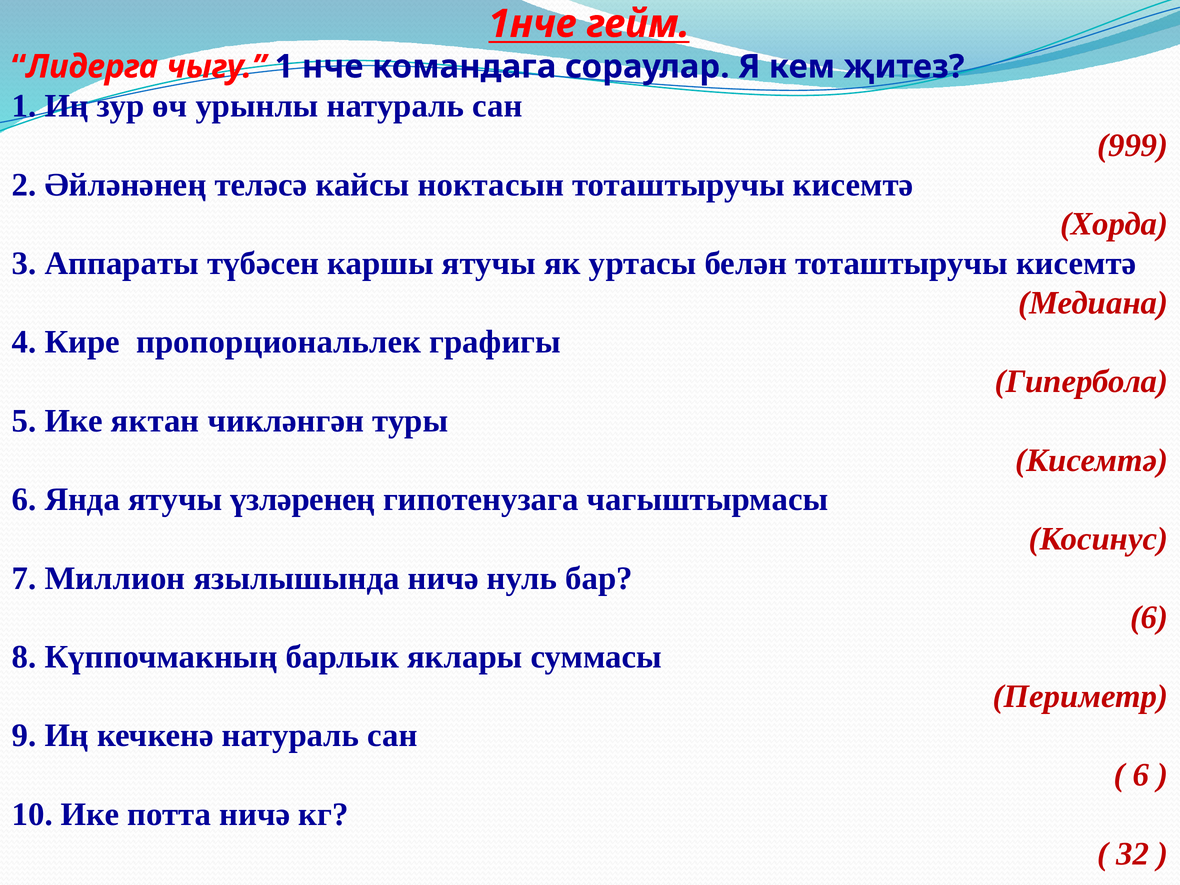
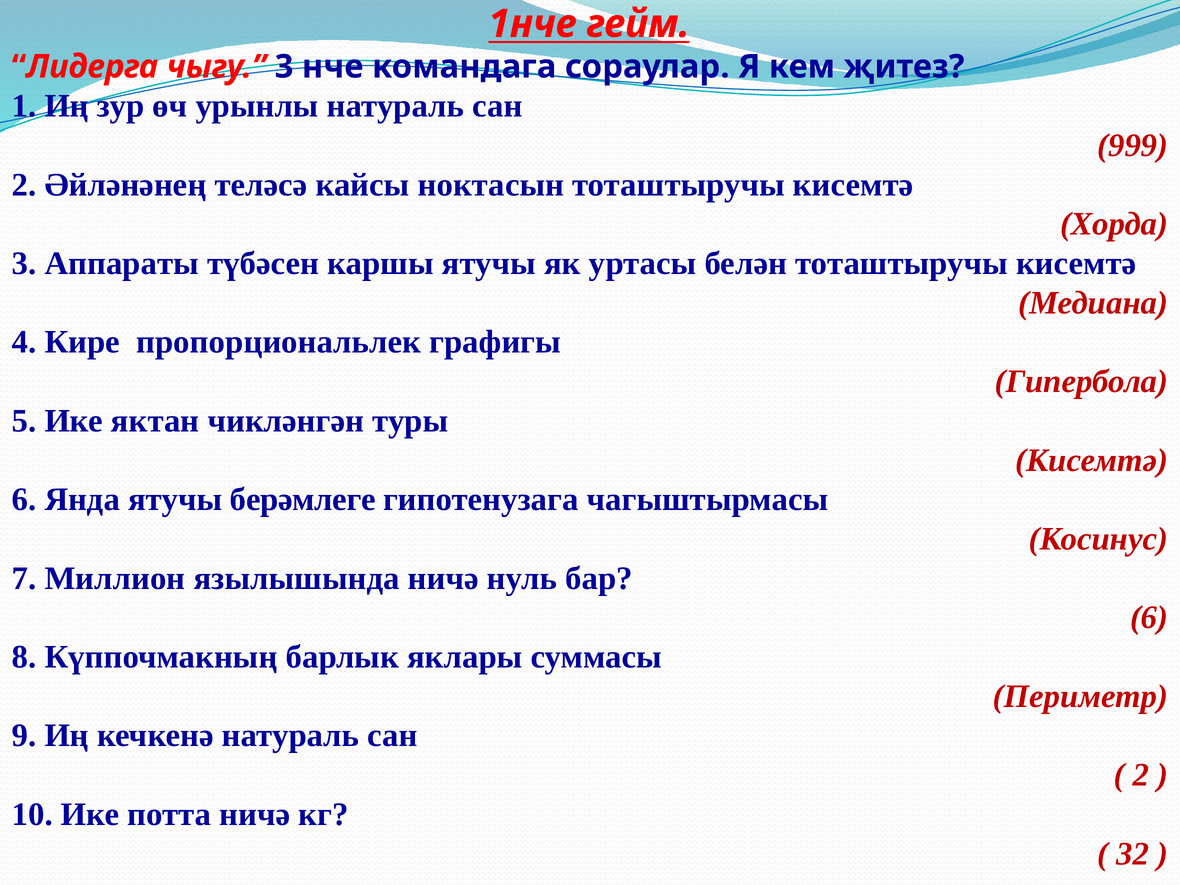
чыгу 1: 1 -> 3 (284, 67)
үзләренең: үзләренең -> берәмлеге (303, 500)
6: 6 -> 2 (1141, 775)
